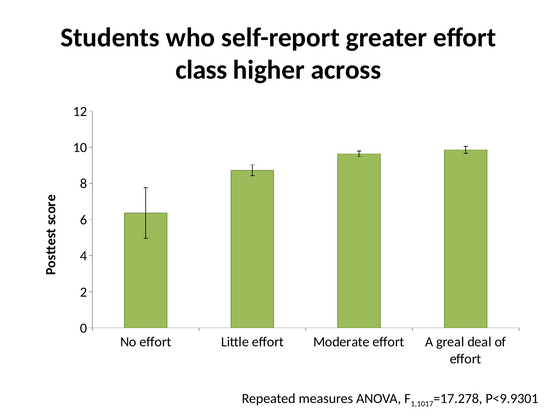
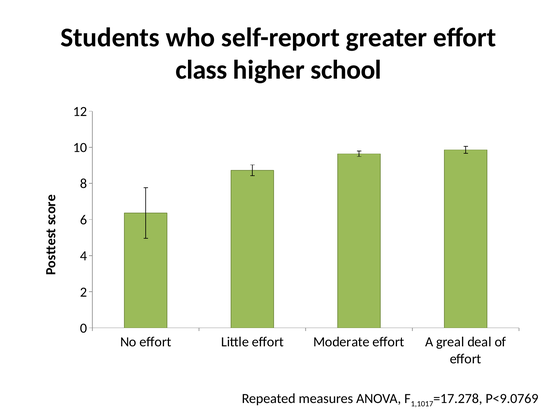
across: across -> school (346, 70)
P<9.9301: P<9.9301 -> P<9.0769 (512, 399)
